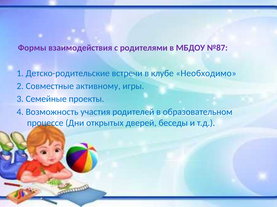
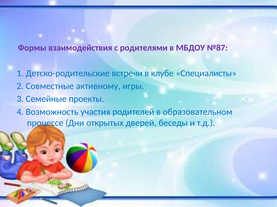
Необходимо: Необходимо -> Специалисты (206, 73)
